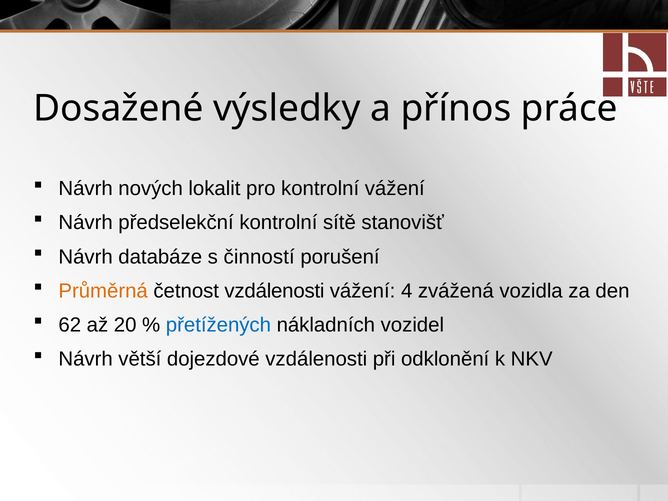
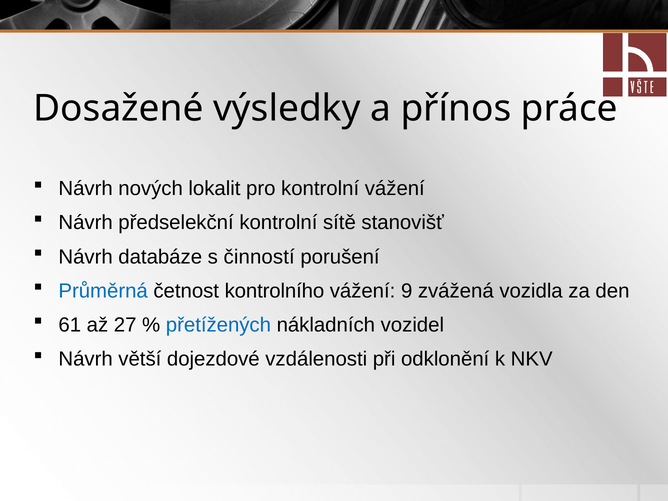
Průměrná colour: orange -> blue (103, 291)
četnost vzdálenosti: vzdálenosti -> kontrolního (274, 291)
4: 4 -> 9 (407, 291)
62: 62 -> 61 (70, 325)
20: 20 -> 27 (125, 325)
